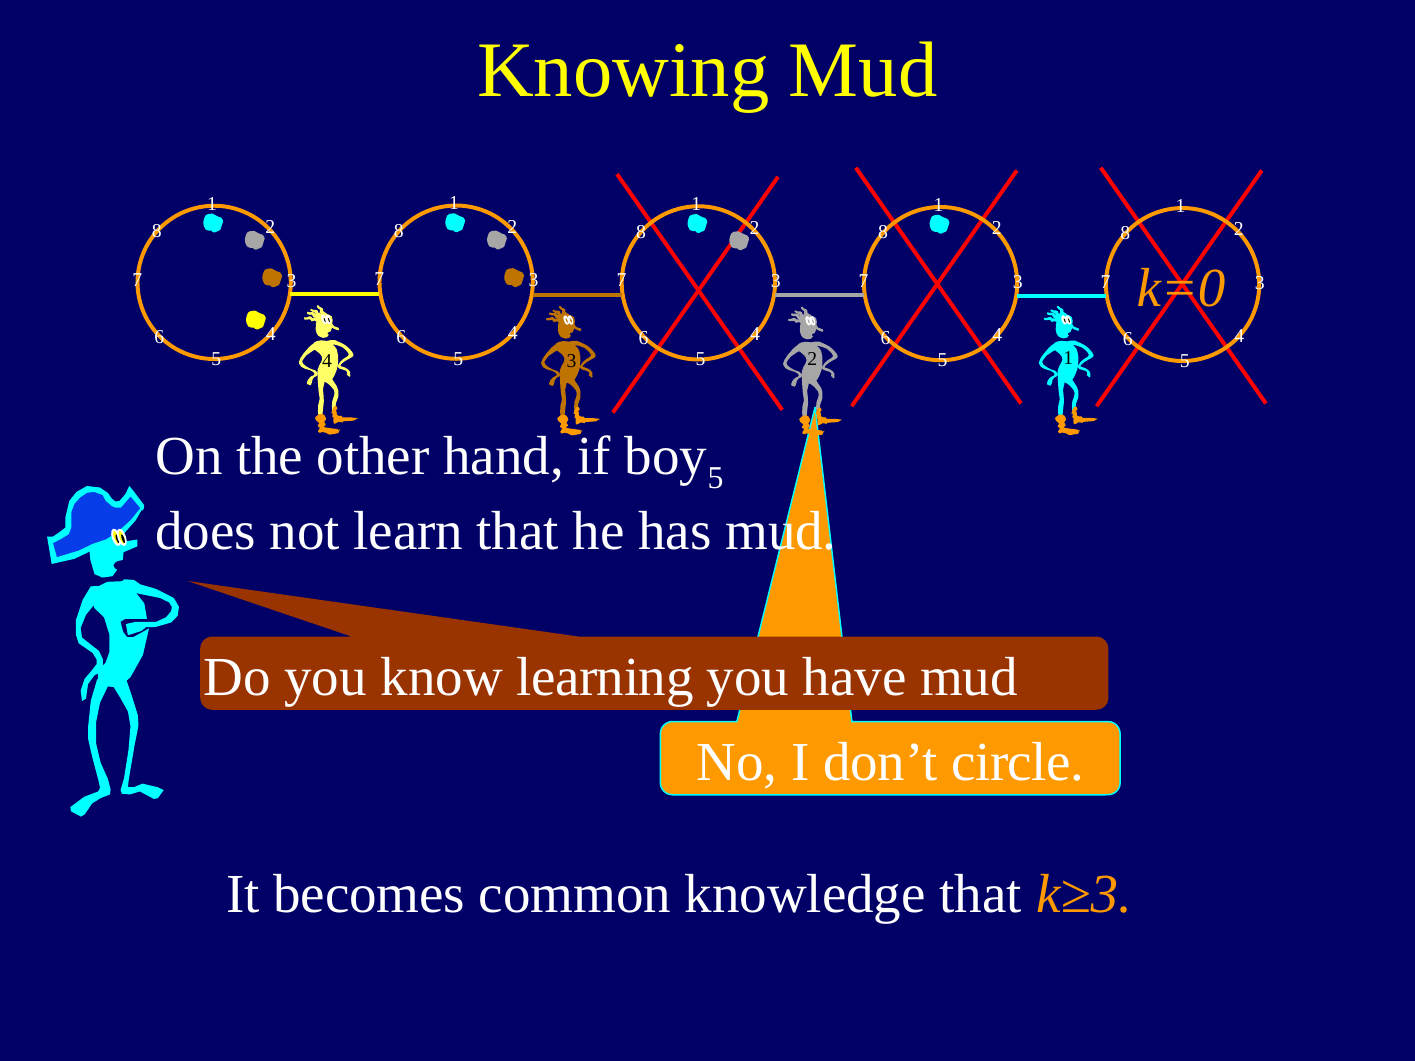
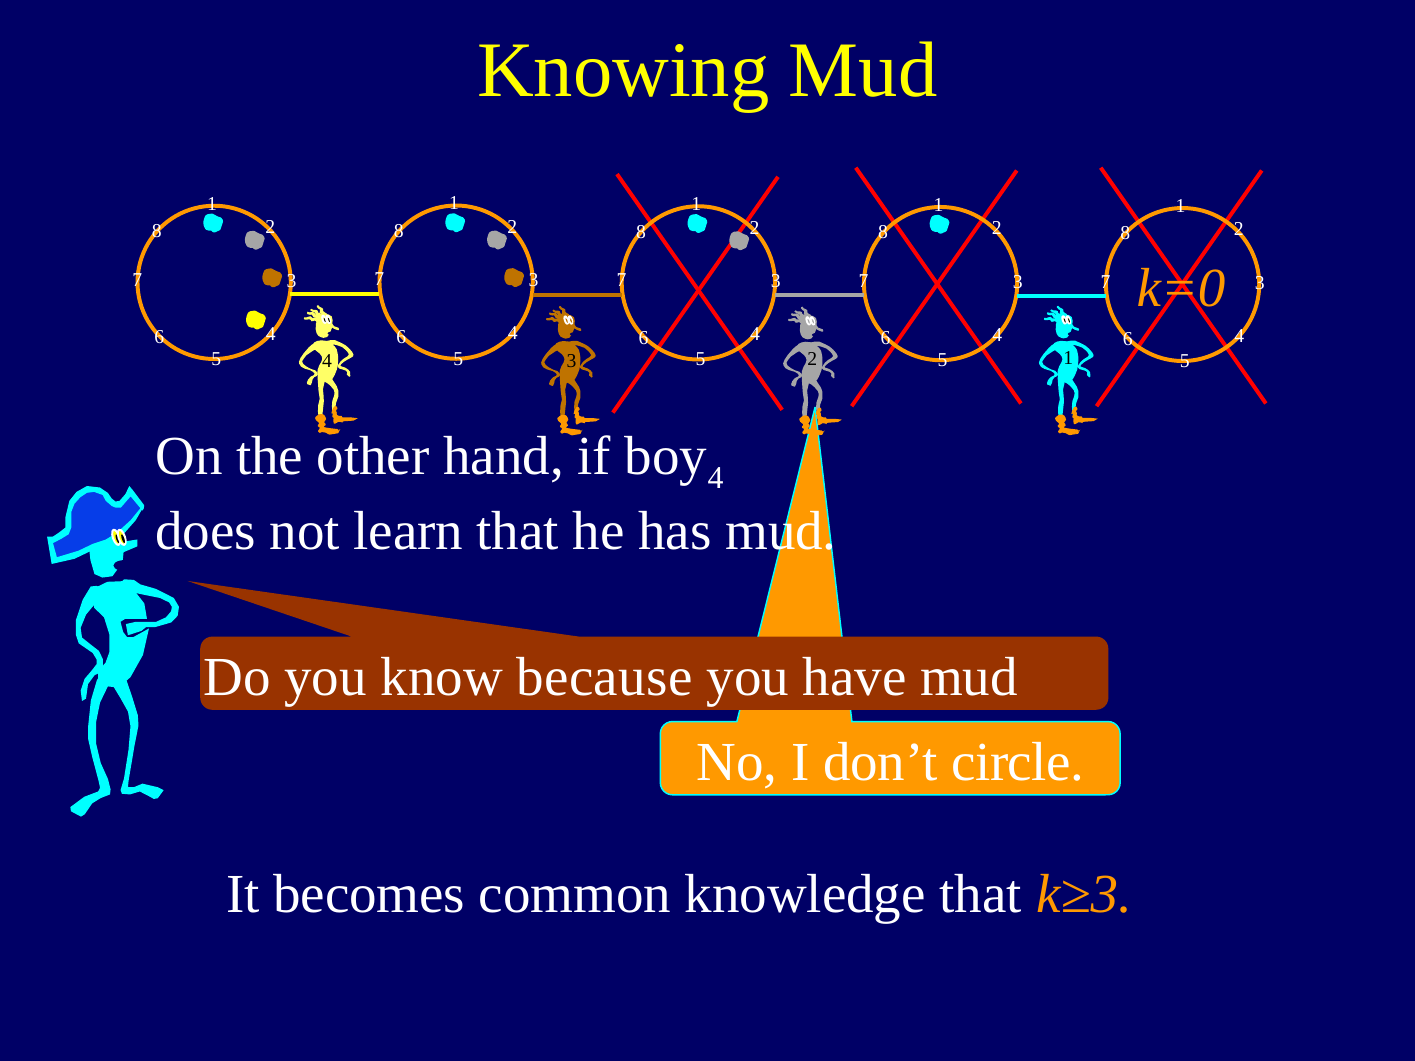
5: 5 -> 4 (716, 478)
learning: learning -> because (605, 677)
